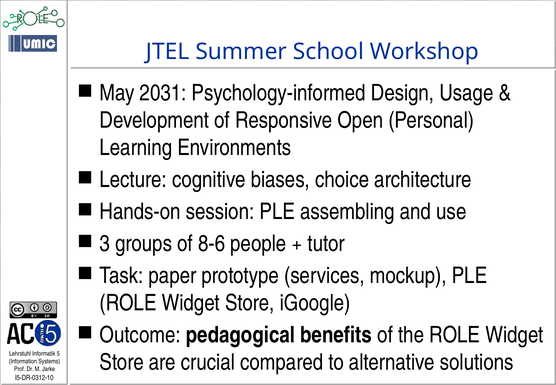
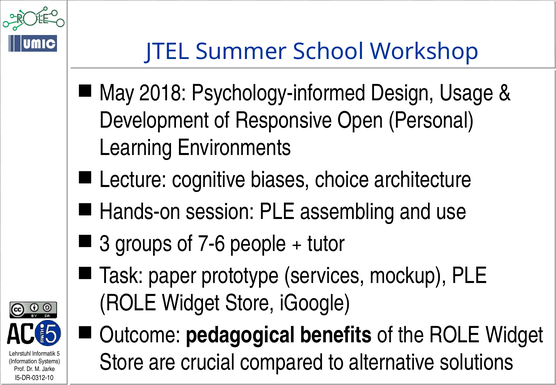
2031: 2031 -> 2018 (163, 93)
8-6: 8-6 -> 7-6 (212, 243)
